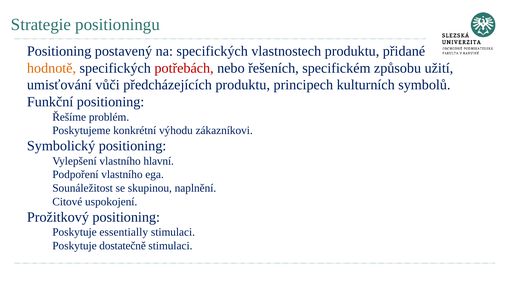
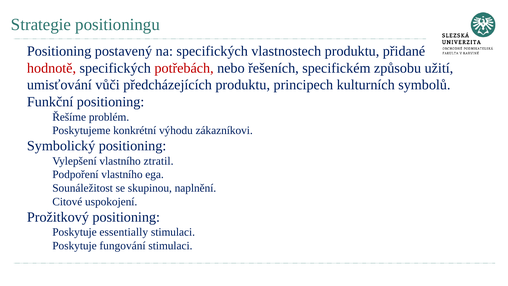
hodnotě colour: orange -> red (52, 68)
hlavní: hlavní -> ztratil (159, 161)
dostatečně: dostatečně -> fungování (123, 246)
